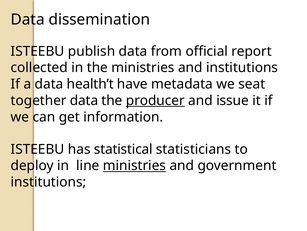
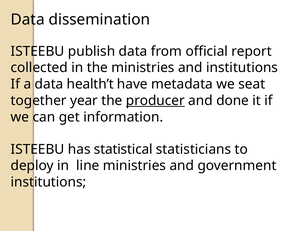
together data: data -> year (84, 100)
issue: issue -> done (233, 100)
ministries underline: present -> none (134, 165)
